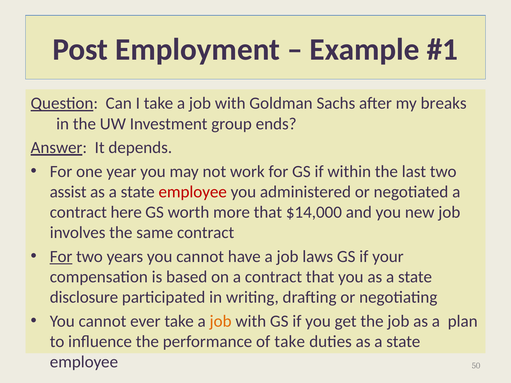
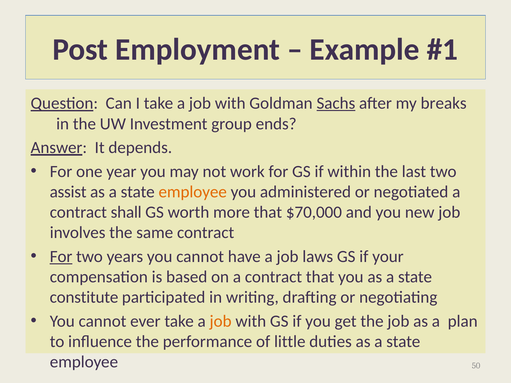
Sachs underline: none -> present (336, 103)
employee colour: red -> orange (193, 192)
here: here -> shall (126, 212)
$14,000: $14,000 -> $70,000 (314, 212)
disclosure: disclosure -> constitute (84, 298)
of take: take -> little (290, 342)
